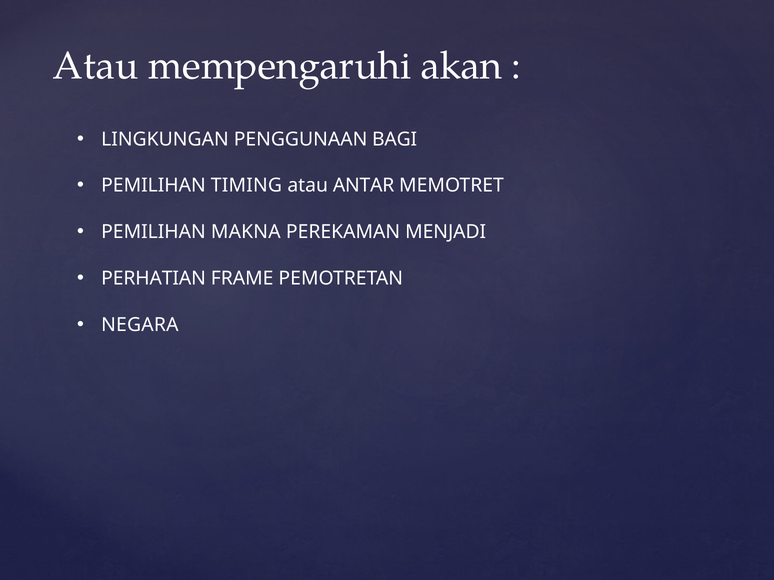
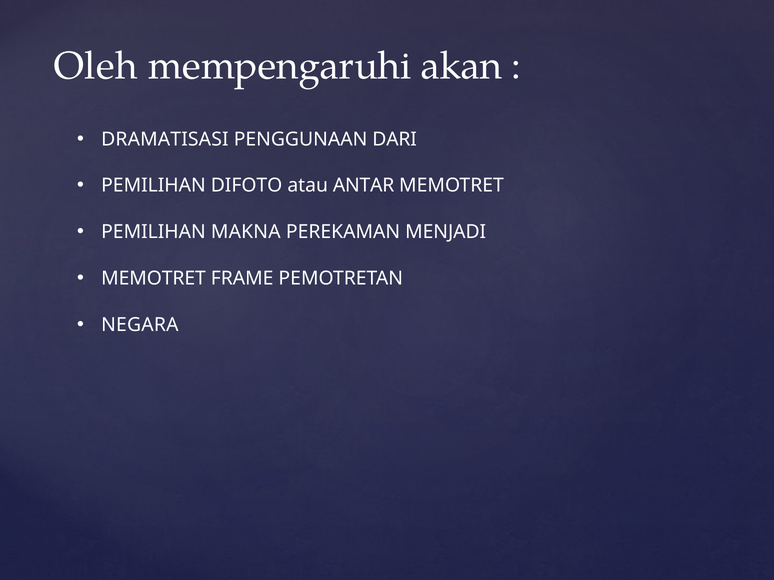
Atau: Atau -> Oleh (96, 66)
LINGKUNGAN: LINGKUNGAN -> DRAMATISASI (165, 139)
BAGI: BAGI -> DARI (395, 139)
TIMING: TIMING -> DIFOTO (247, 186)
PERHATIAN: PERHATIAN -> MEMOTRET (154, 279)
